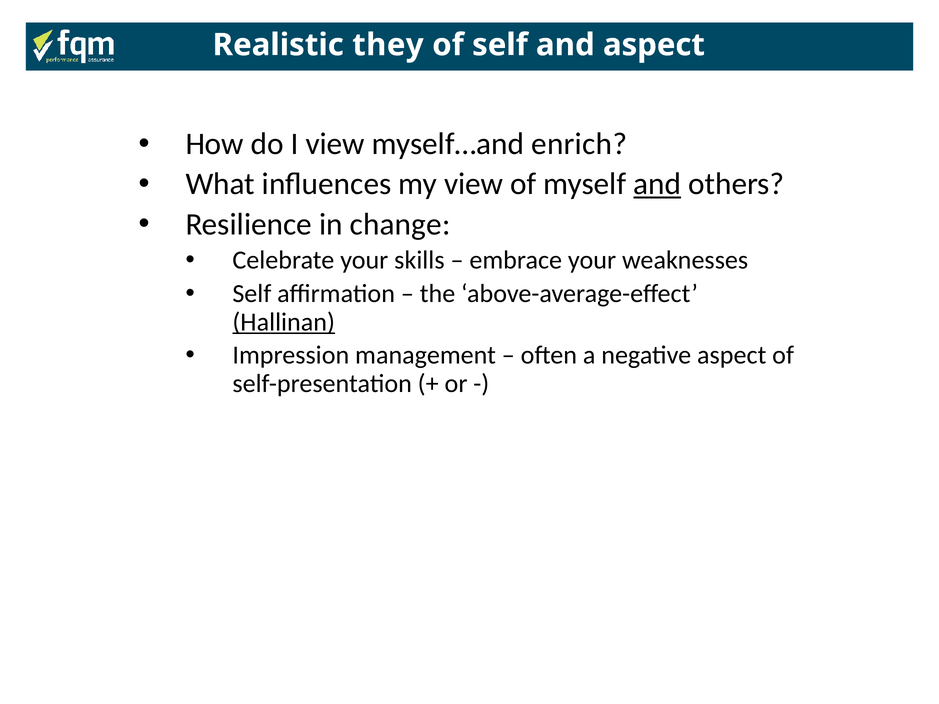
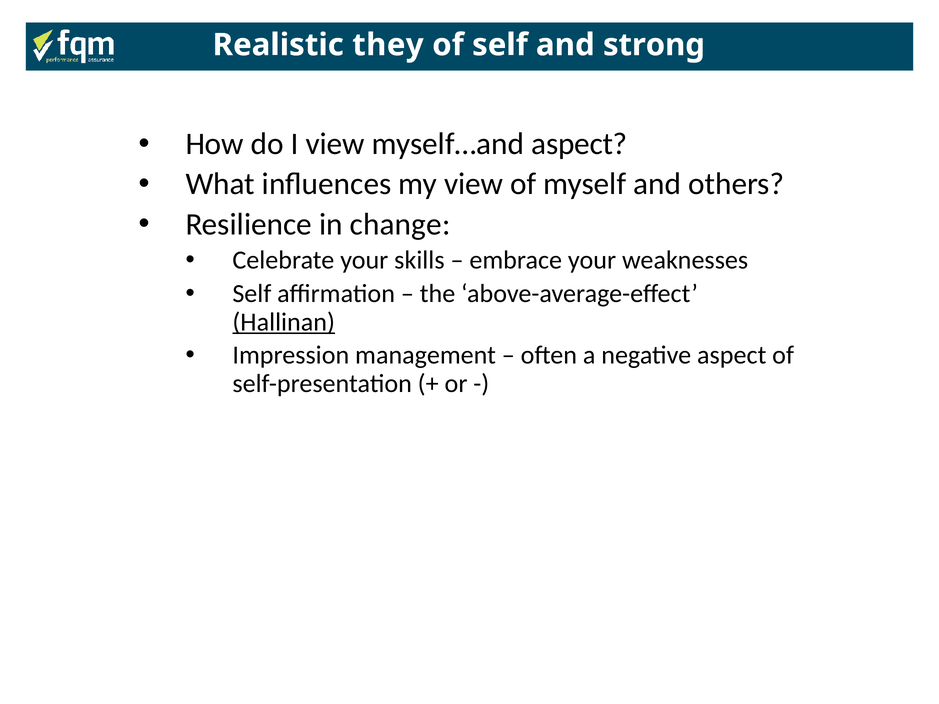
and aspect: aspect -> strong (654, 45)
myself…and enrich: enrich -> aspect (579, 144)
and underline: present -> none (657, 184)
